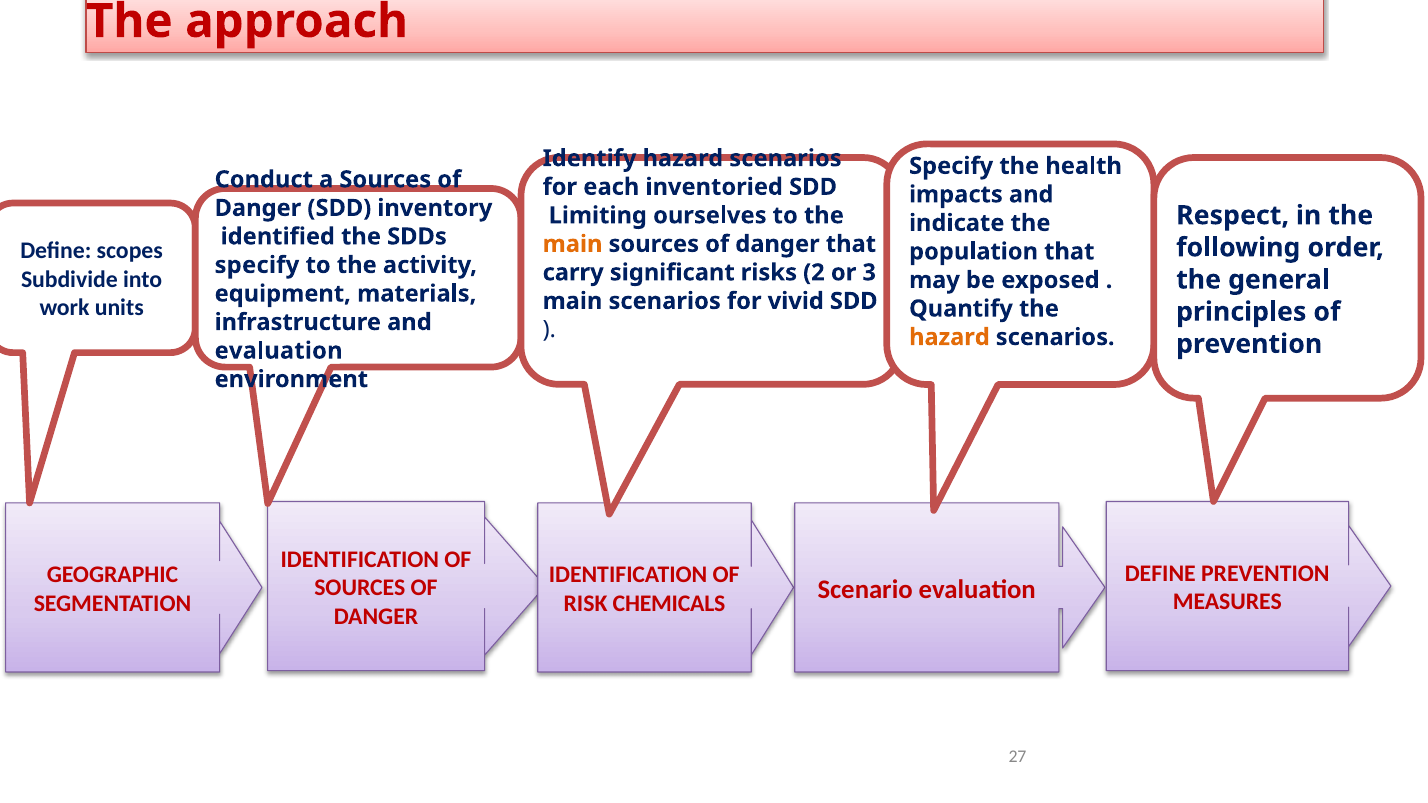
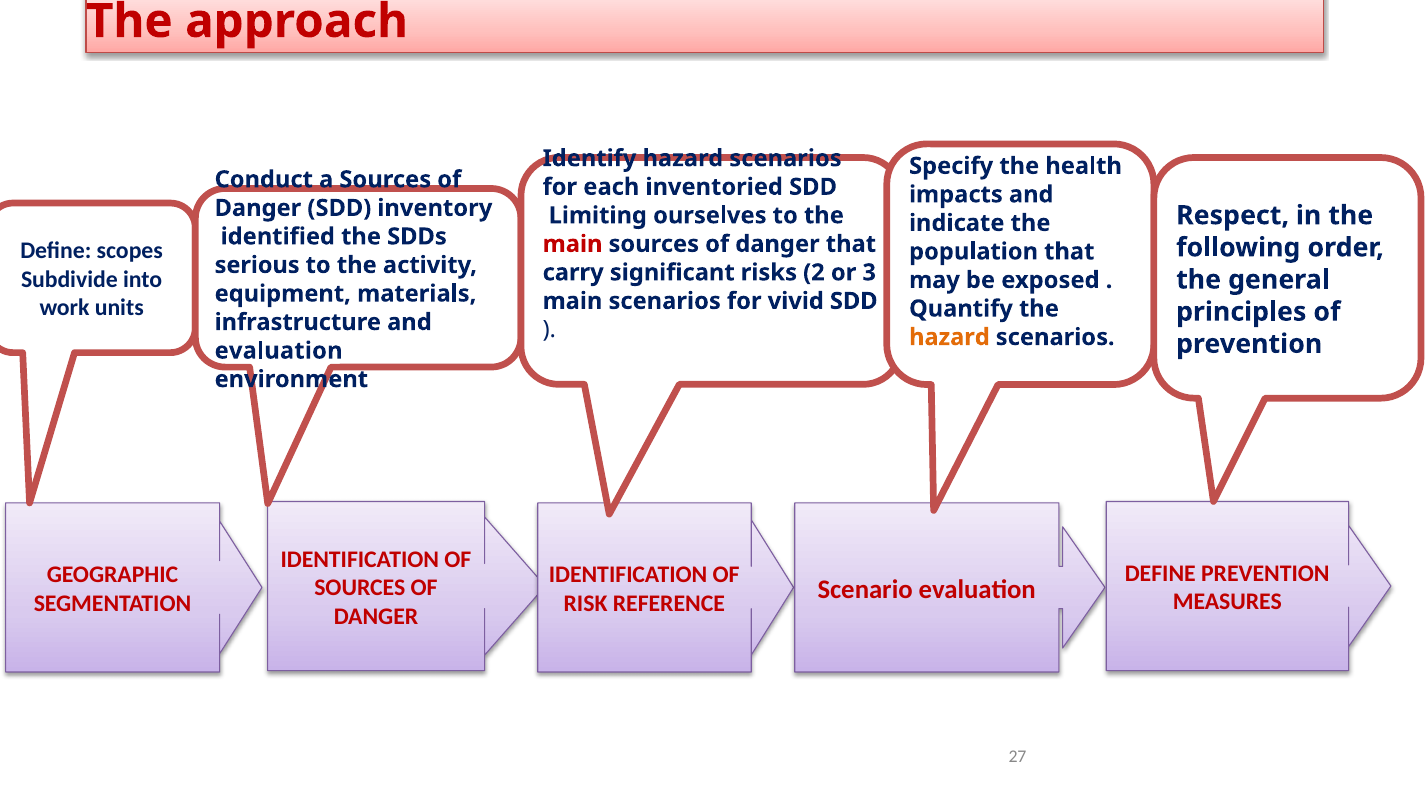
main colour: orange -> red (573, 244)
specify: specify -> serious (257, 265)
CHEMICALS: CHEMICALS -> REFERENCE (669, 604)
